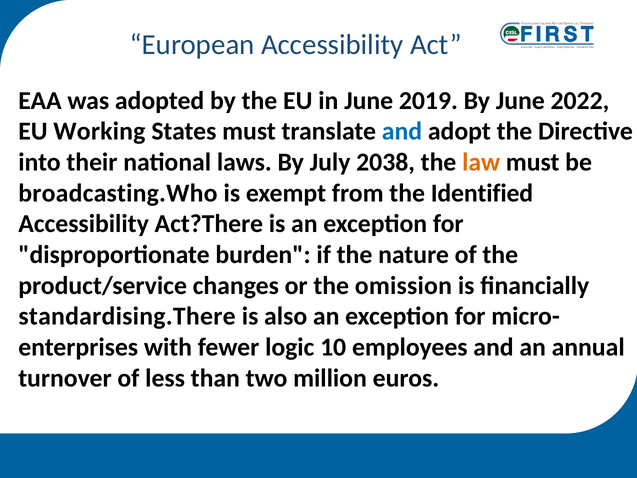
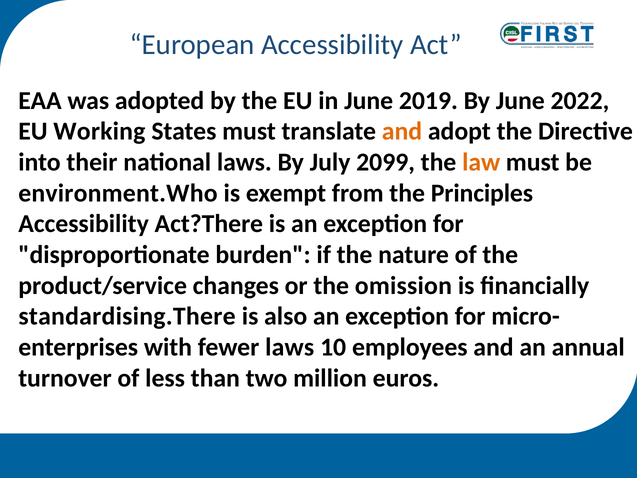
and colour: blue -> orange (402, 131)
2038: 2038 -> 2099 (386, 162)
broadcasting.Who: broadcasting.Who -> environment.Who (118, 193)
Identified: Identified -> Principles (482, 193)
fewer logic: logic -> laws (290, 347)
